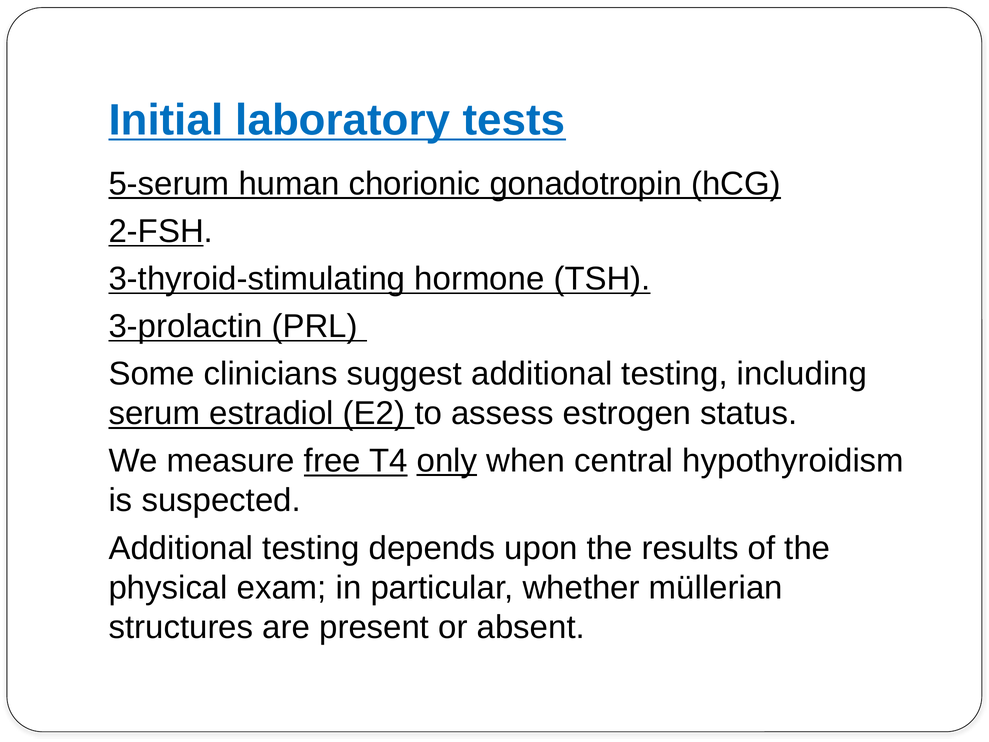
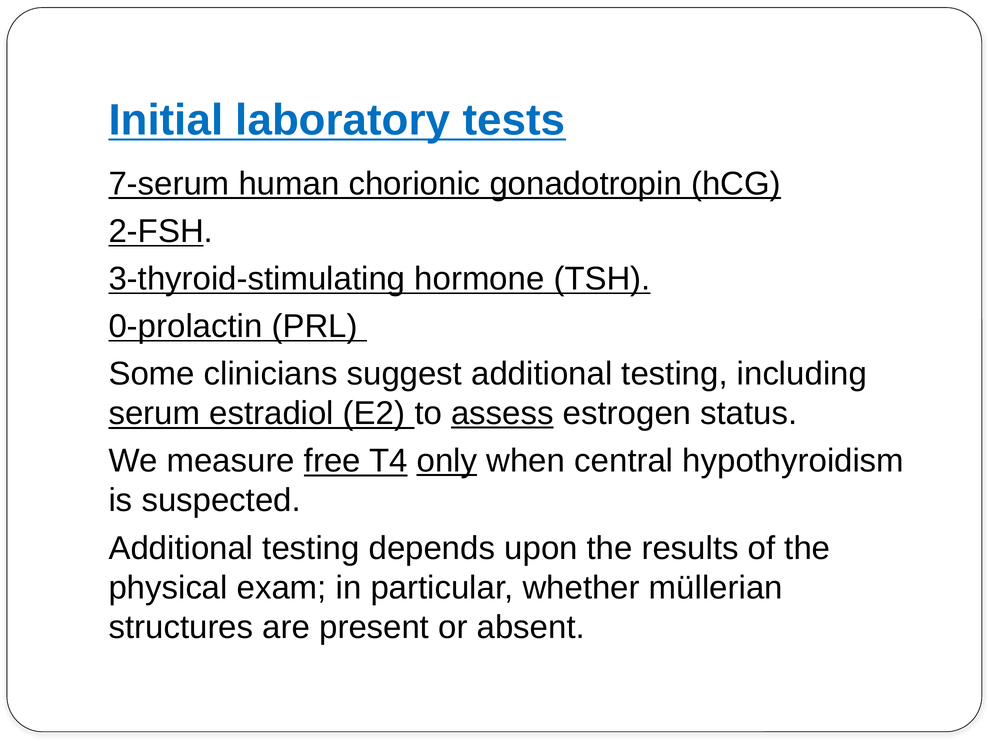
5-serum: 5-serum -> 7-serum (169, 184)
3-prolactin: 3-prolactin -> 0-prolactin (186, 326)
assess underline: none -> present (502, 413)
